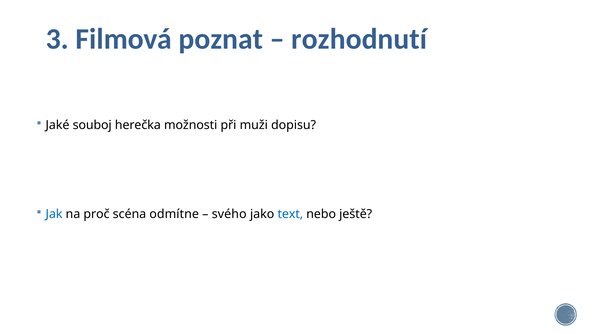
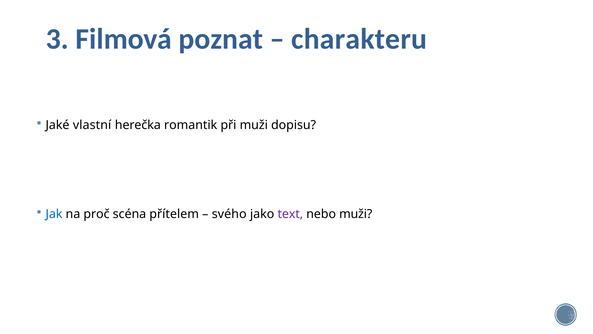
rozhodnutí: rozhodnutí -> charakteru (359, 39)
souboj: souboj -> vlastní (92, 125)
možnosti: možnosti -> romantik (191, 125)
odmítne: odmítne -> přítelem (174, 214)
text colour: blue -> purple (290, 214)
nebo ještě: ještě -> muži (356, 214)
